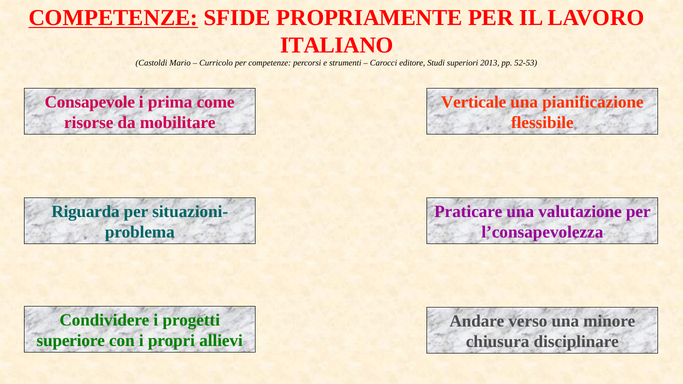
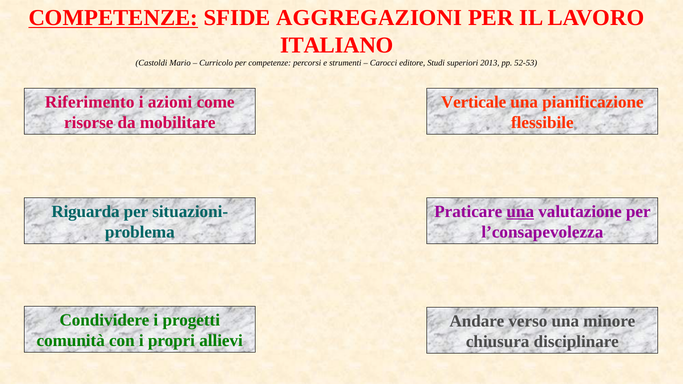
PROPRIAMENTE: PROPRIAMENTE -> AGGREGAZIONI (369, 18)
Consapevole: Consapevole -> Riferimento (90, 102)
prima: prima -> azioni (170, 102)
una underline: none -> present (520, 212)
superiore: superiore -> comunità (71, 341)
